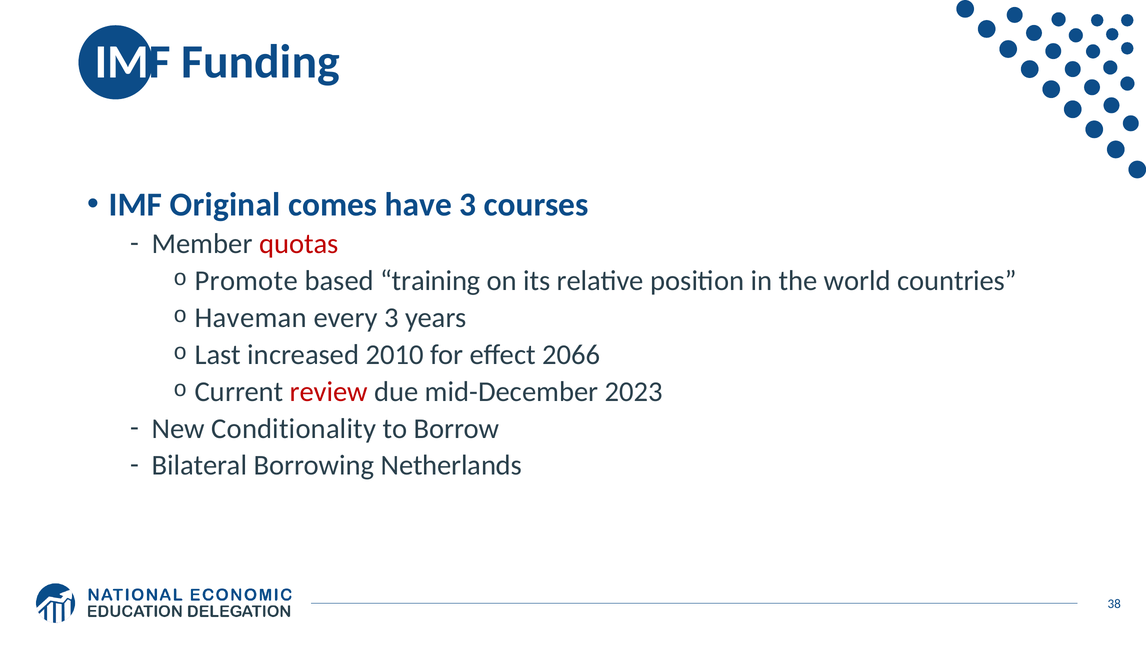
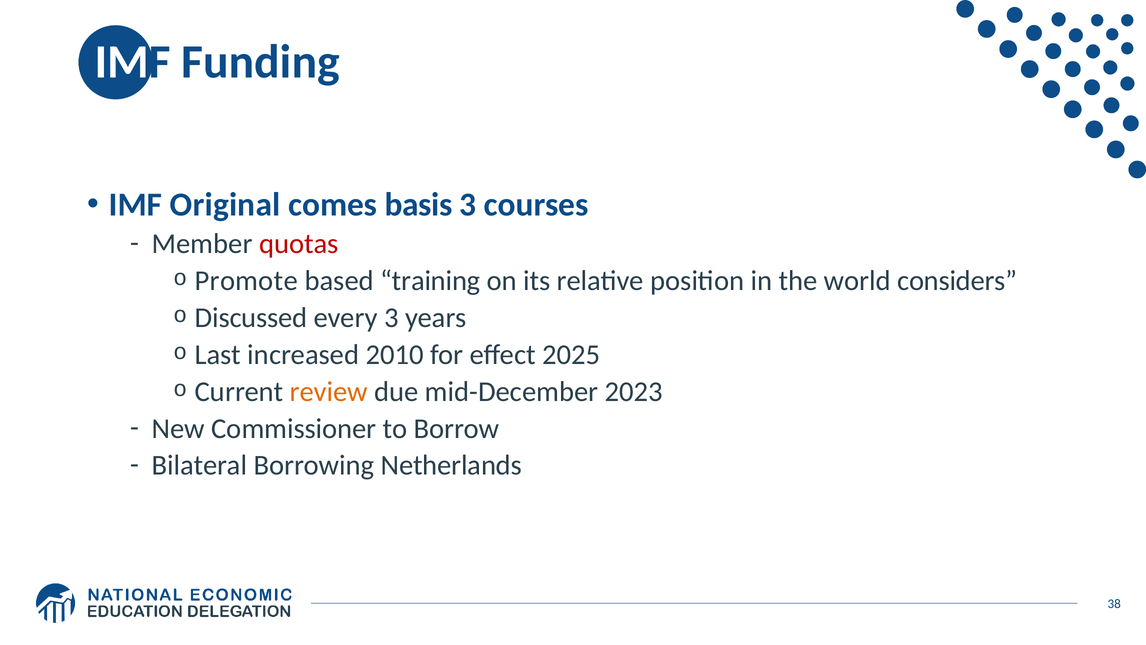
have: have -> basis (418, 204)
countries: countries -> considers (957, 281)
Haveman: Haveman -> Discussed (251, 318)
2066: 2066 -> 2025 (571, 355)
review colour: red -> orange (329, 391)
Conditionality: Conditionality -> Commissioner (294, 428)
